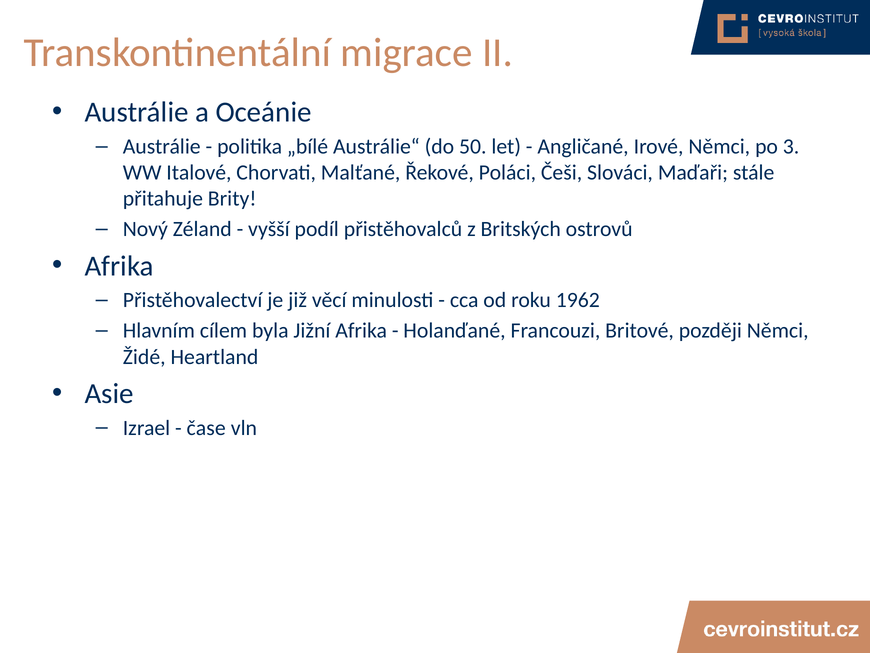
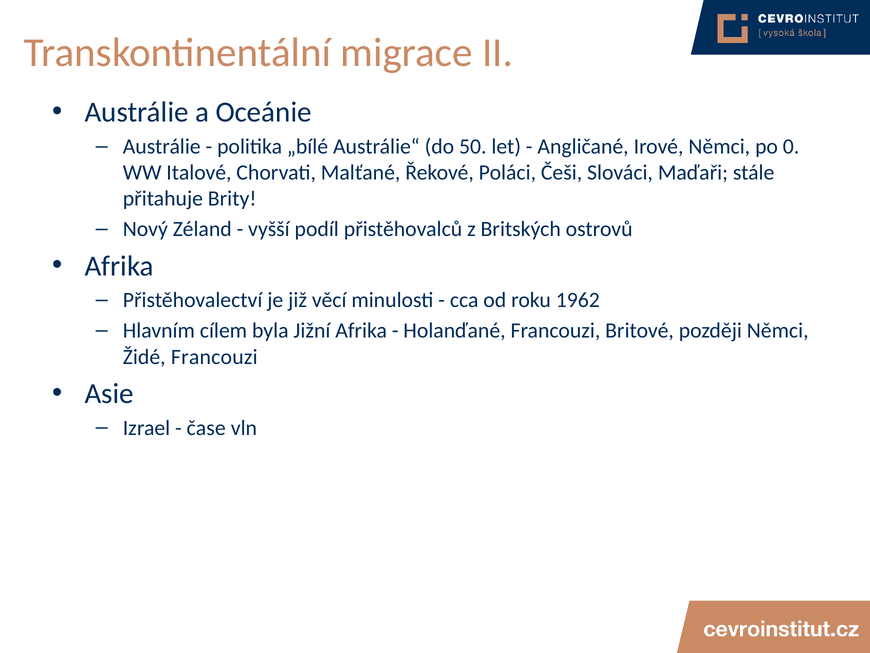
3: 3 -> 0 (791, 146)
Židé Heartland: Heartland -> Francouzi (214, 357)
